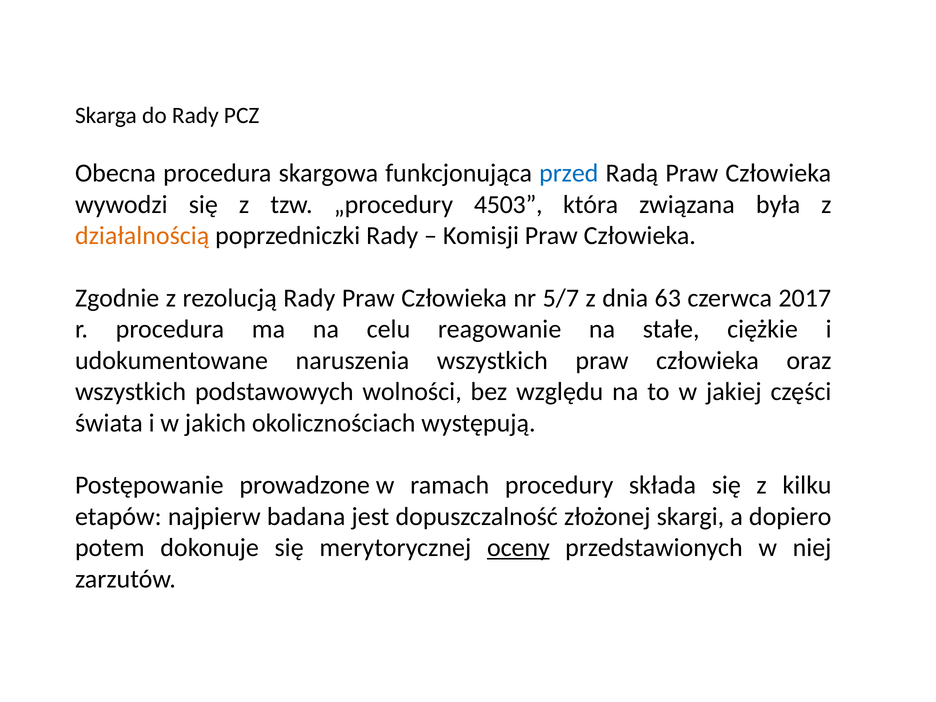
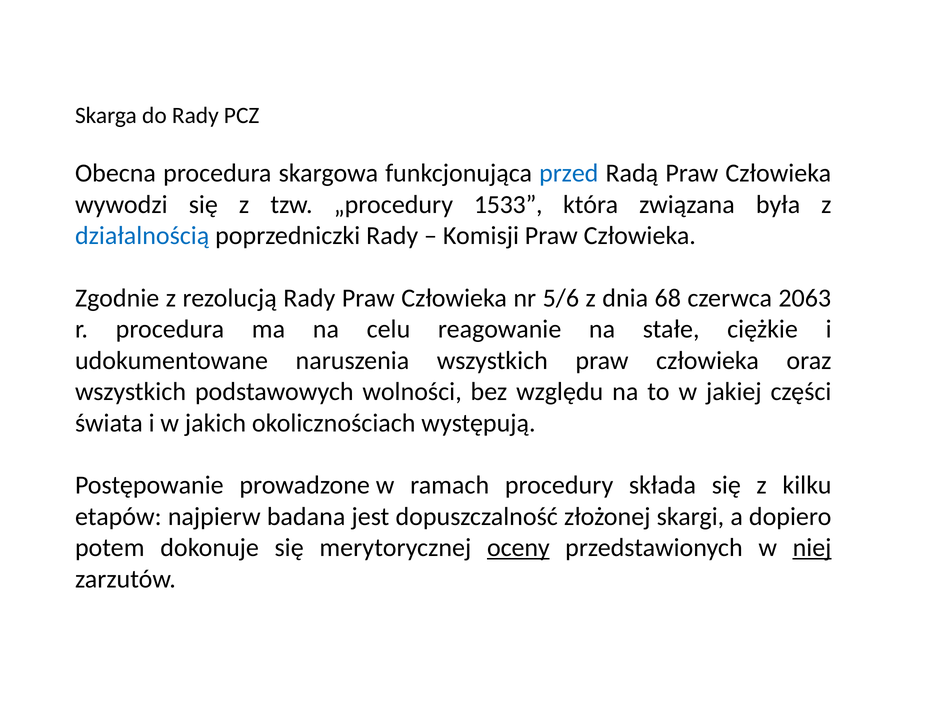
4503: 4503 -> 1533 (508, 204)
działalnością colour: orange -> blue (142, 236)
5/7: 5/7 -> 5/6 (561, 298)
63: 63 -> 68 (668, 298)
2017: 2017 -> 2063 (805, 298)
niej underline: none -> present (812, 548)
